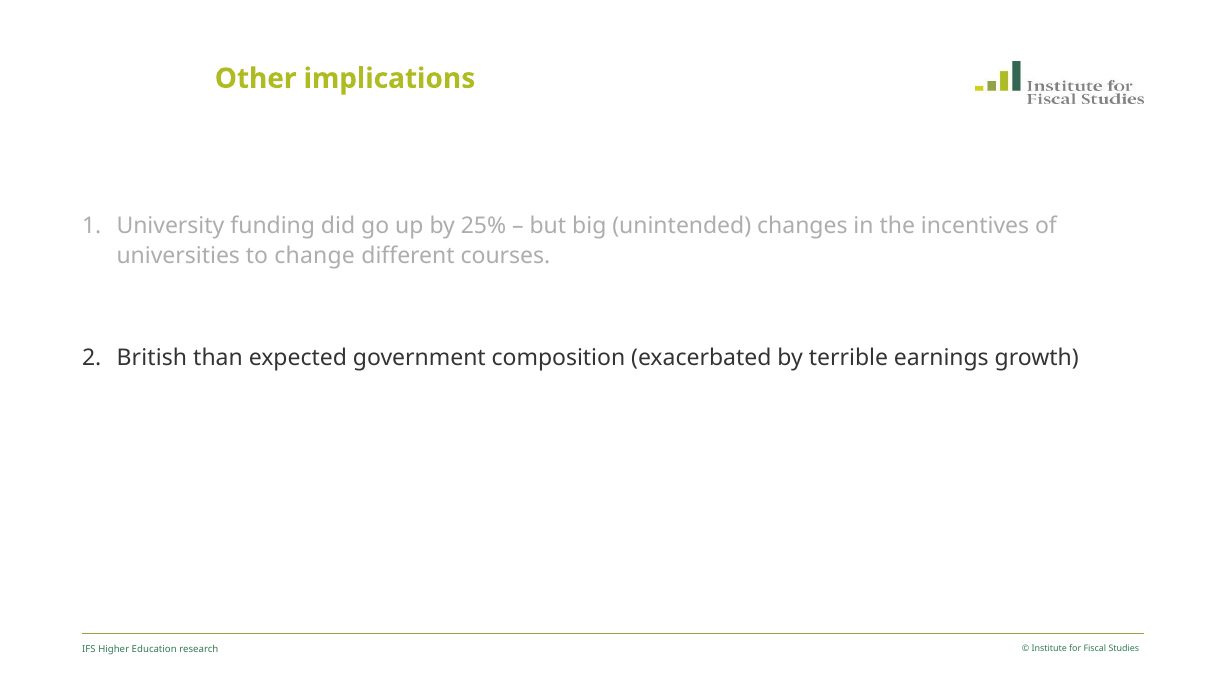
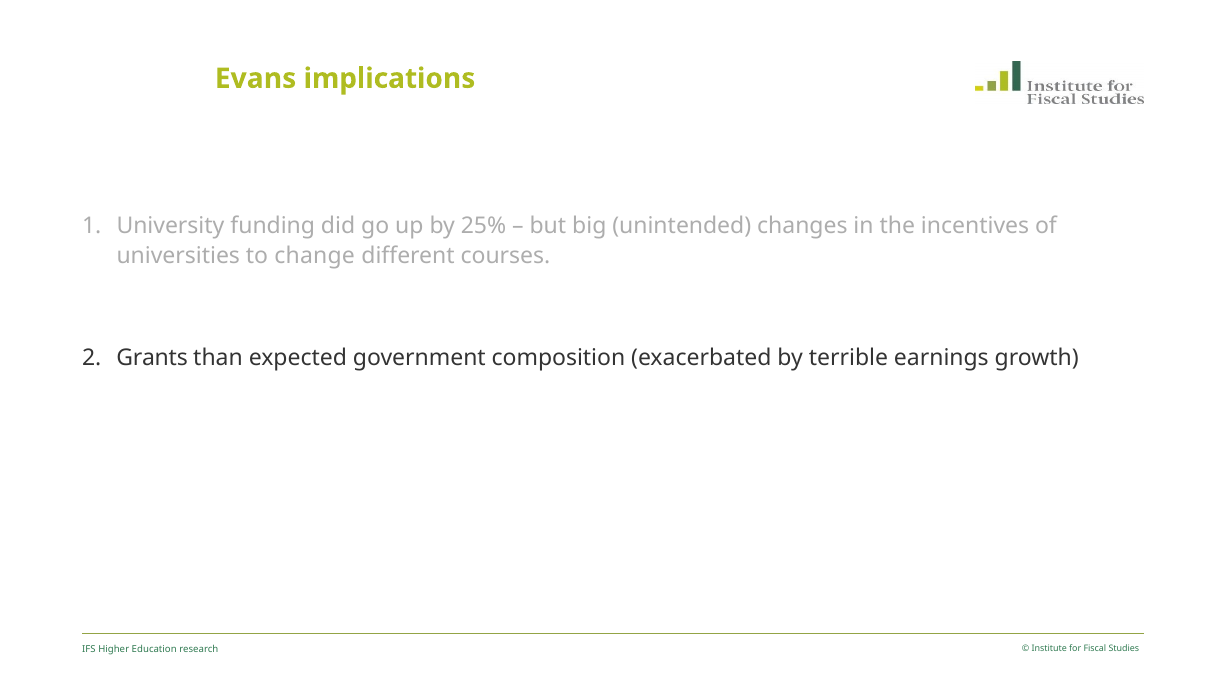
Other: Other -> Evans (256, 78)
British: British -> Grants (152, 357)
